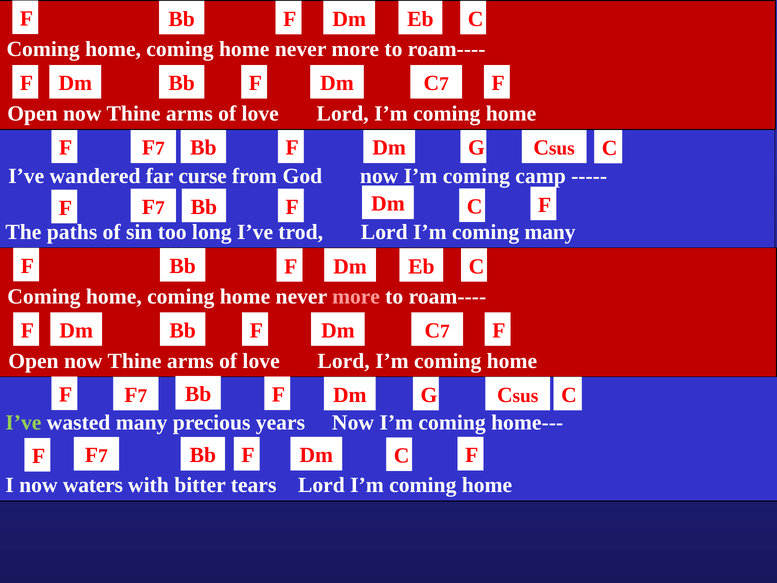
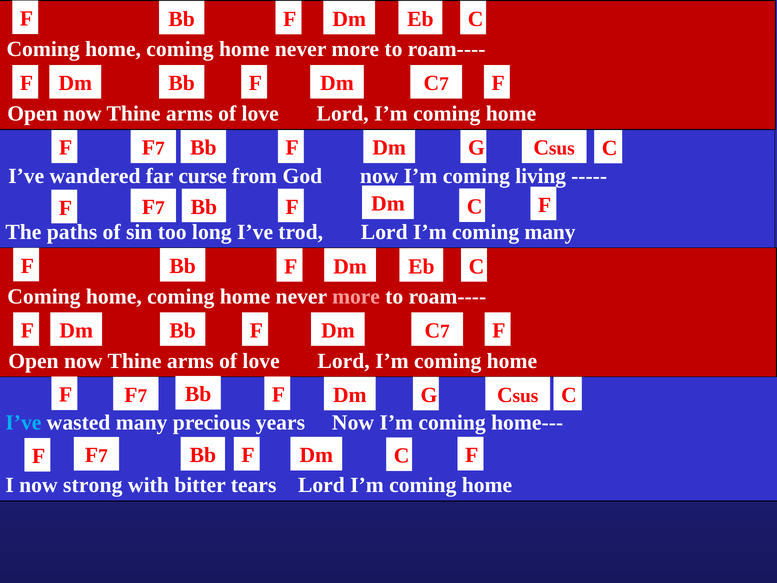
camp: camp -> living (541, 176)
I’ve colour: light green -> light blue (23, 422)
waters: waters -> strong (93, 485)
